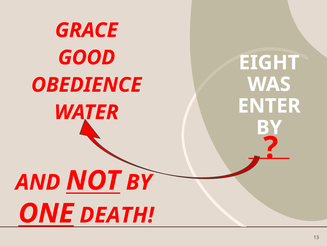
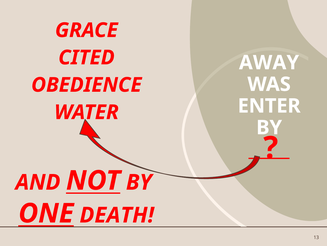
GOOD: GOOD -> CITED (86, 57)
EIGHT: EIGHT -> AWAY (269, 62)
